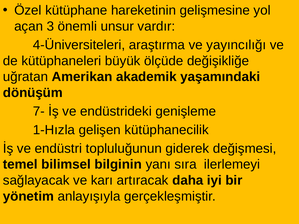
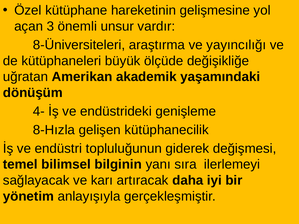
4-Üniversiteleri: 4-Üniversiteleri -> 8-Üniversiteleri (79, 45)
7-: 7- -> 4- (39, 111)
1-Hızla: 1-Hızla -> 8-Hızla (54, 130)
